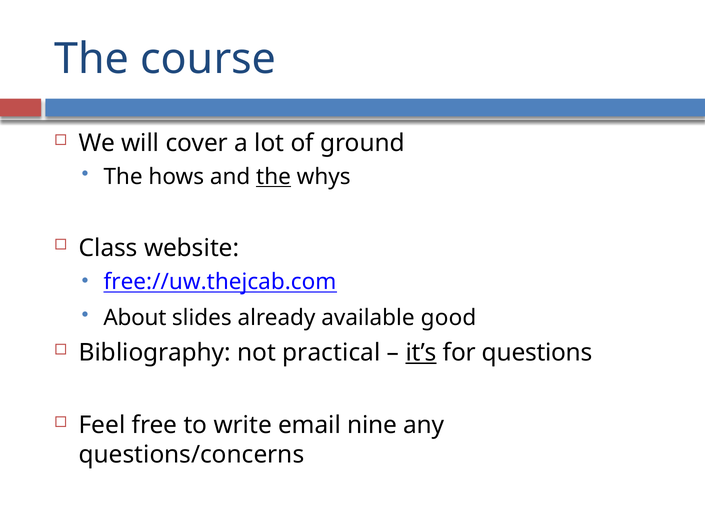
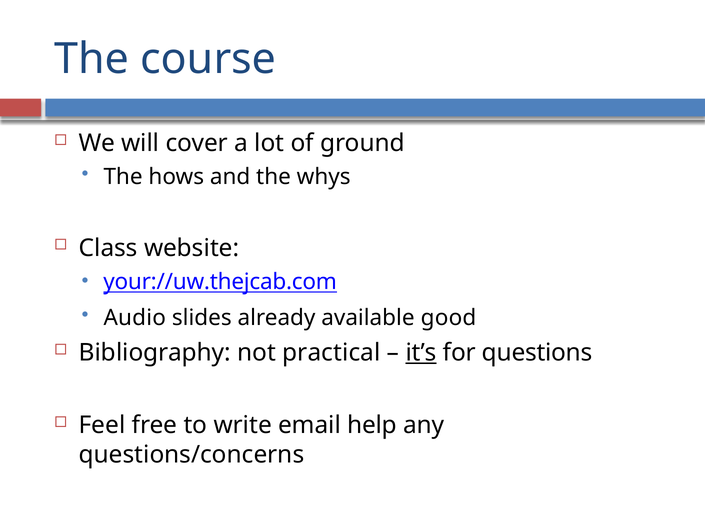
the underline: present -> none (273, 177)
free://uw.thejcab.com: free://uw.thejcab.com -> your://uw.thejcab.com (220, 282)
About: About -> Audio (135, 318)
nine: nine -> help (372, 425)
